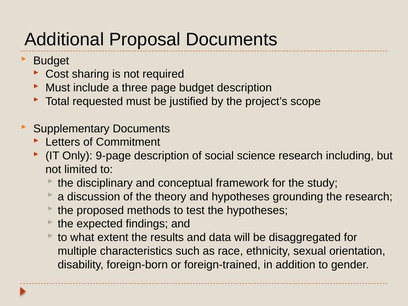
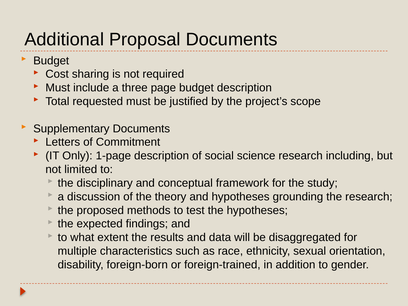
9-page: 9-page -> 1-page (113, 156)
